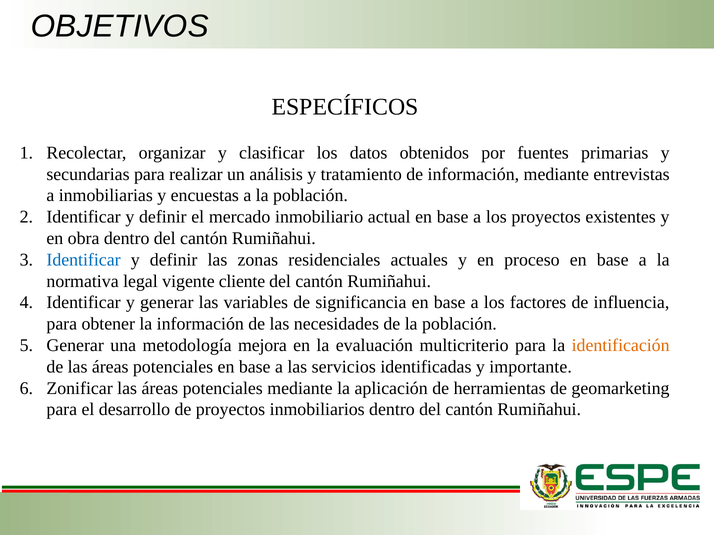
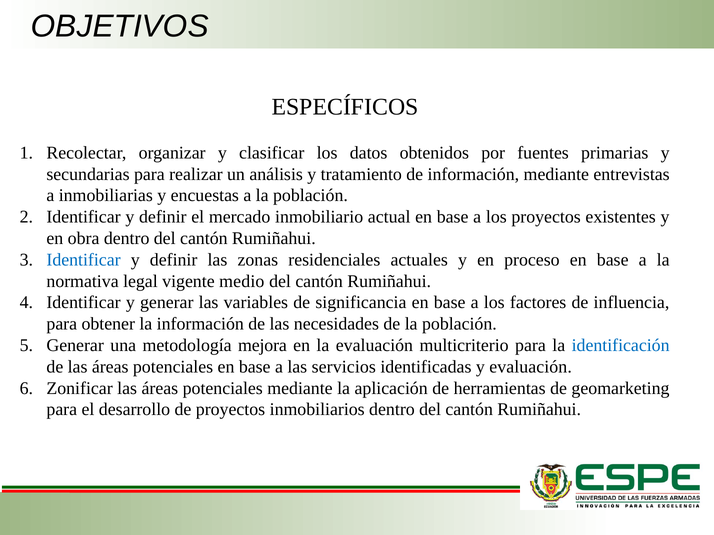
cliente: cliente -> medio (242, 281)
identificación colour: orange -> blue (621, 346)
y importante: importante -> evaluación (531, 367)
